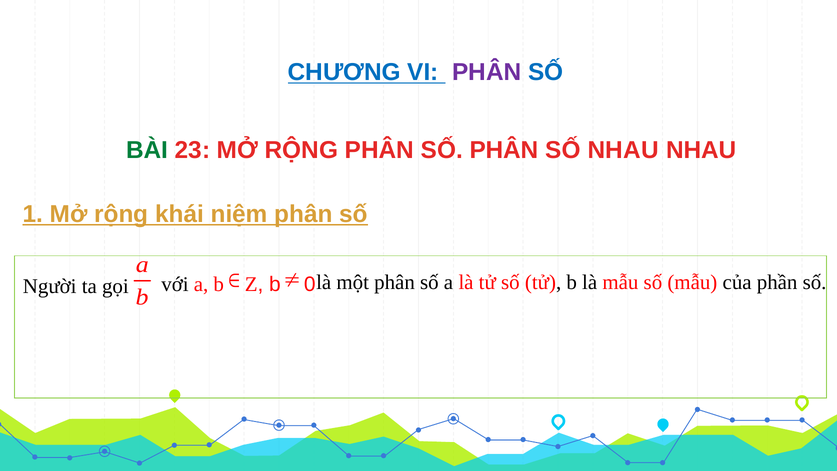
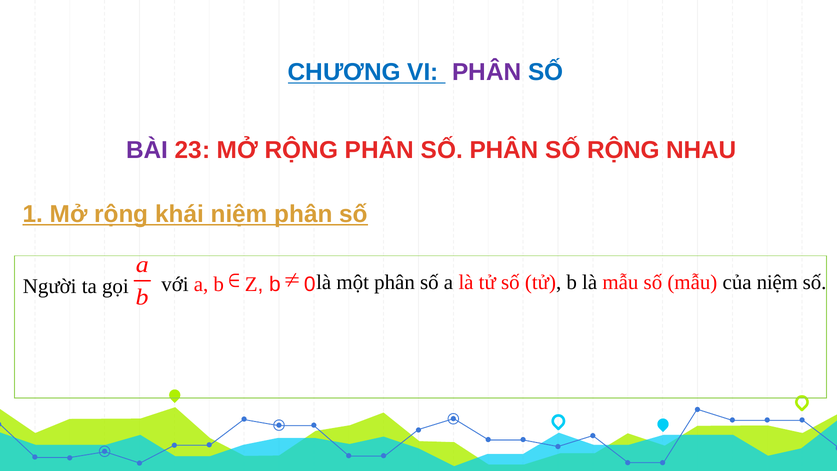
BÀI colour: green -> purple (147, 150)
SỐ NHAU: NHAU -> RỘNG (623, 150)
của phần: phần -> niệm (777, 282)
